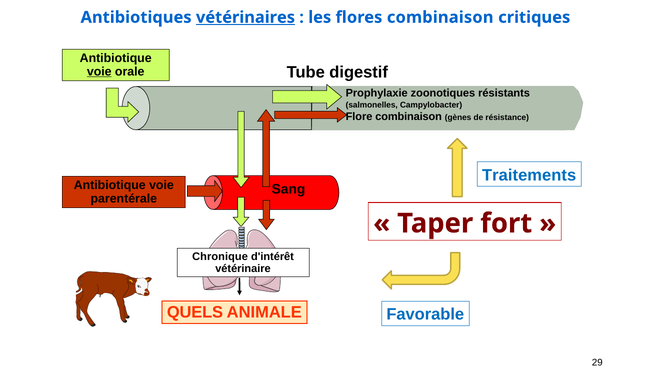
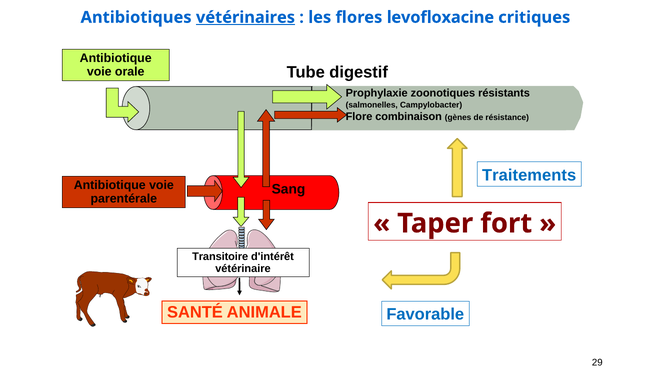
flores combinaison: combinaison -> levofloxacine (440, 17)
voie underline: present -> none (99, 71)
Chronique: Chronique -> Transitoire (220, 256)
QUELS: QUELS -> SANTÉ (195, 312)
